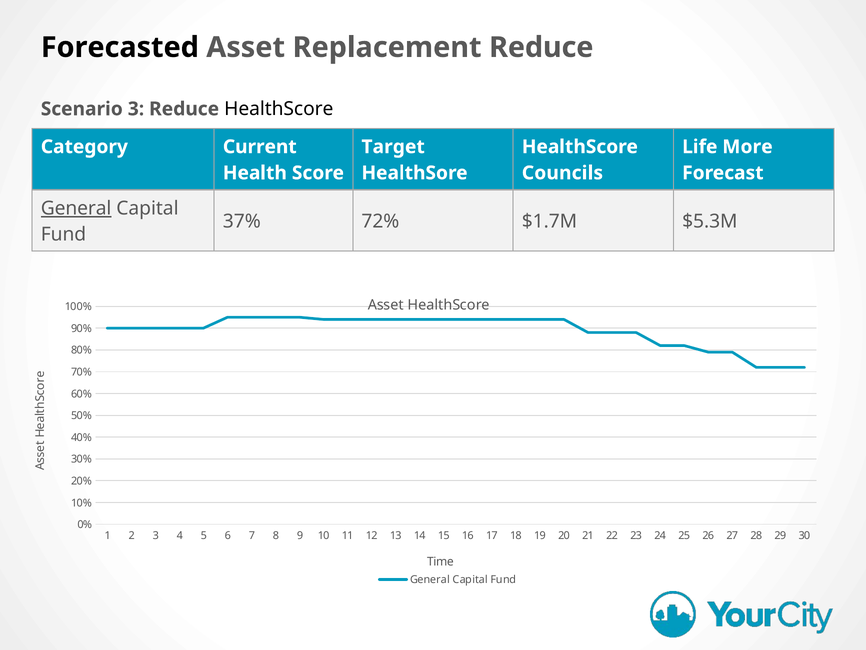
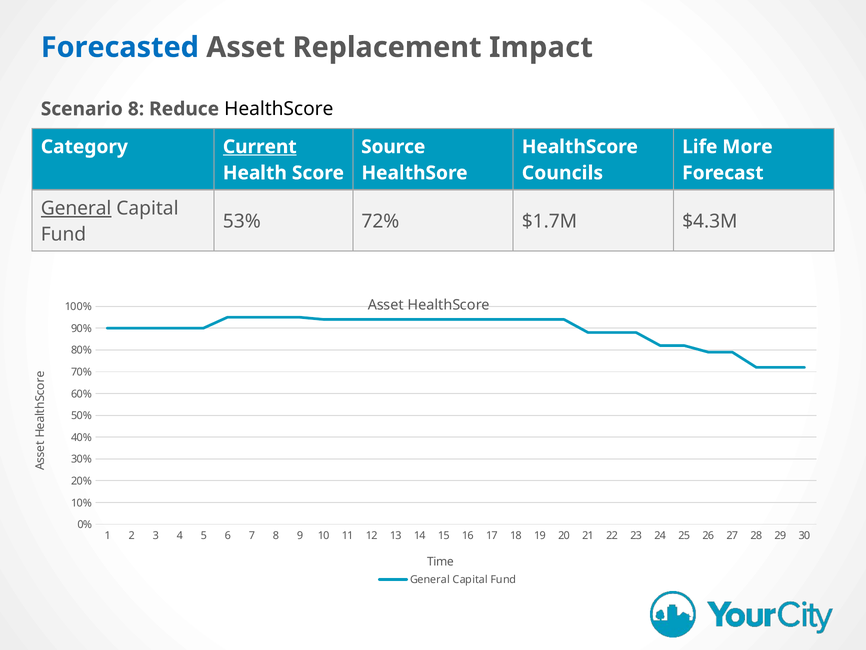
Forecasted colour: black -> blue (120, 47)
Replacement Reduce: Reduce -> Impact (541, 47)
Scenario 3: 3 -> 8 (136, 109)
Current underline: none -> present (260, 147)
Target: Target -> Source (393, 147)
37%: 37% -> 53% (242, 221)
$5.3M: $5.3M -> $4.3M (710, 221)
